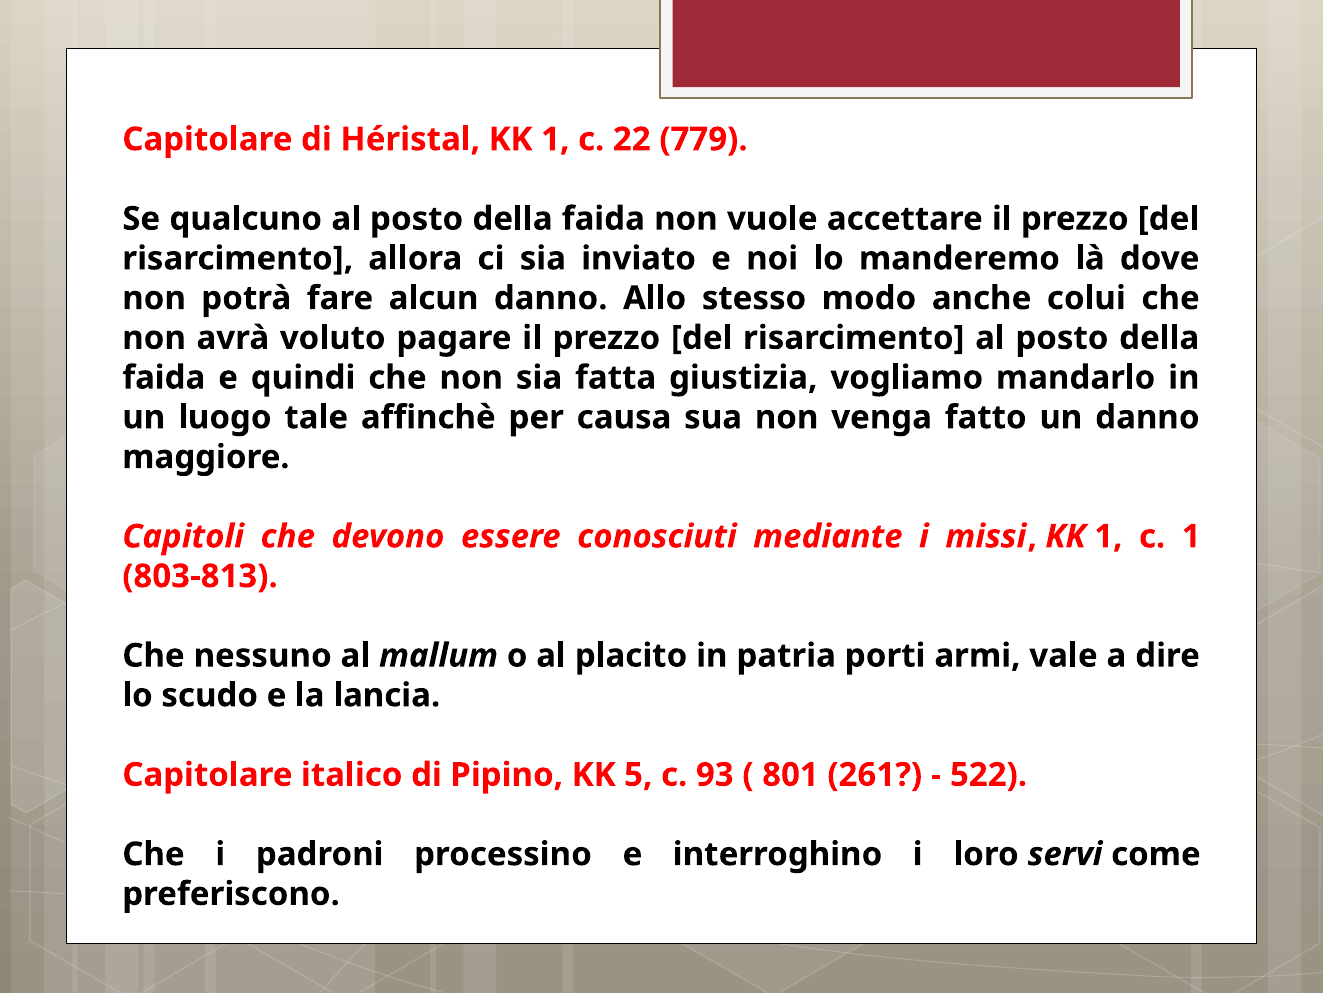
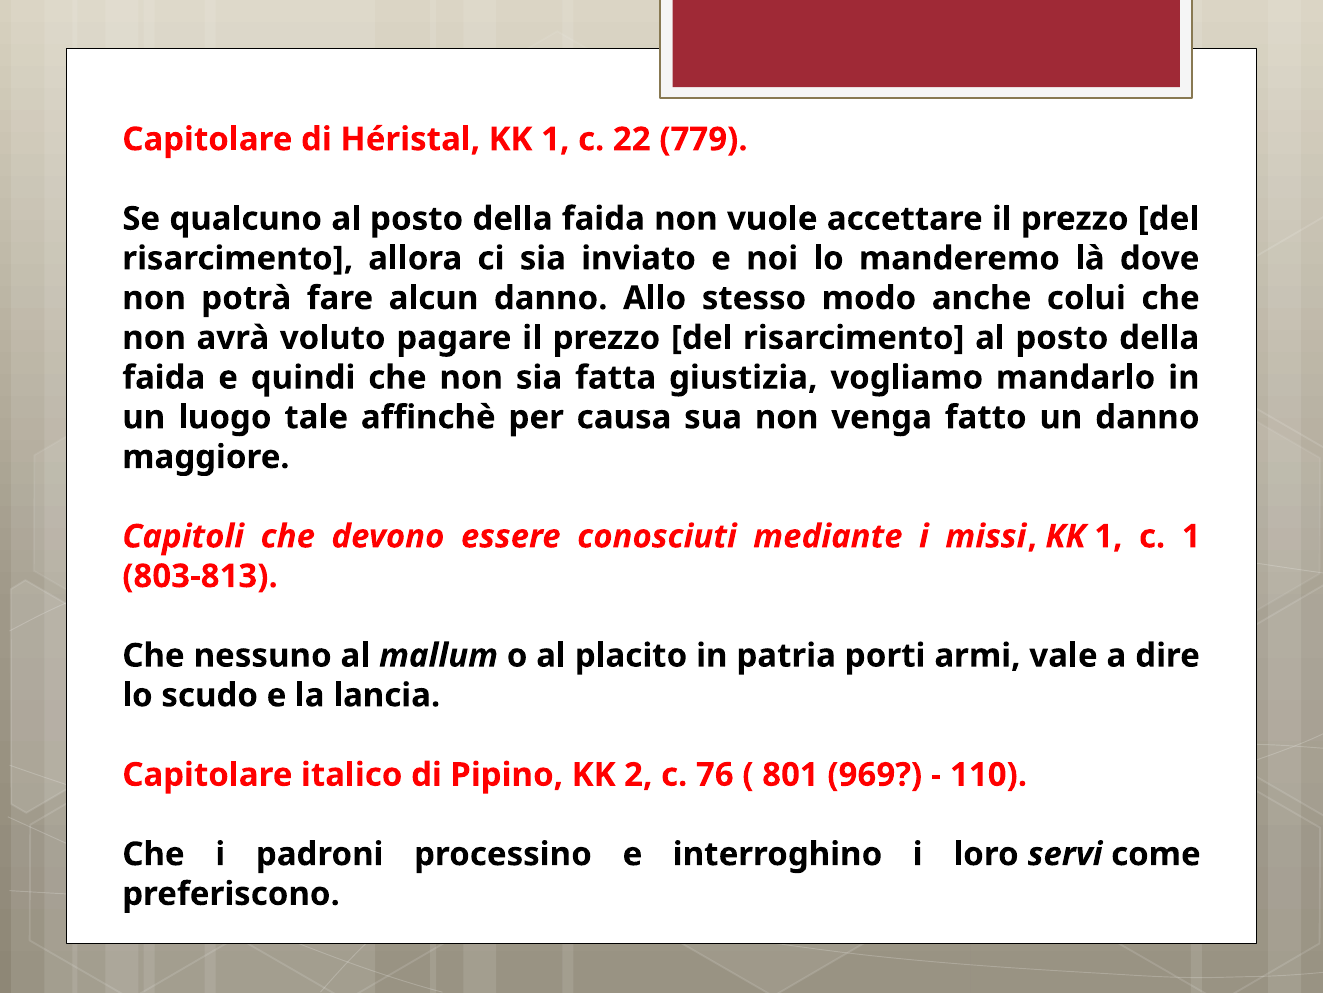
5: 5 -> 2 (638, 774)
93: 93 -> 76 (715, 774)
261: 261 -> 969 (875, 774)
522: 522 -> 110 (989, 774)
